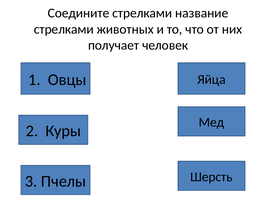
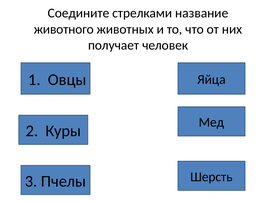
стрелками: стрелками -> животного (64, 29)
